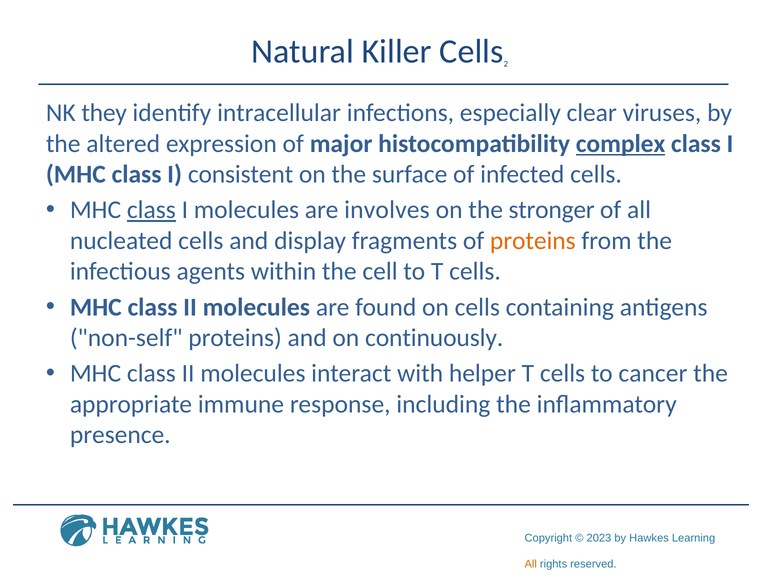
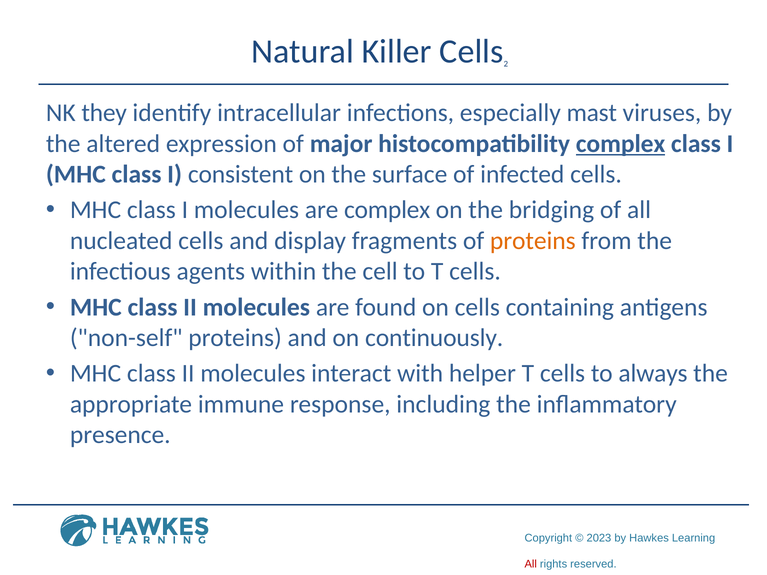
clear: clear -> mast (592, 113)
class underline: present -> none (151, 210)
are involves: involves -> complex (387, 210)
stronger: stronger -> bridging (552, 210)
cancer: cancer -> always (653, 374)
All colour: orange -> red (531, 564)
